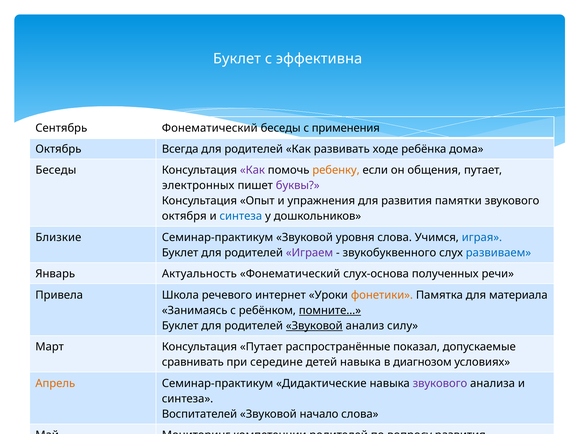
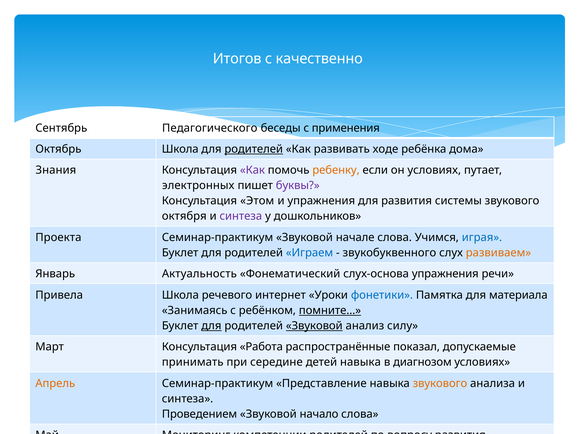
Буклет: Буклет -> Итогов (237, 59)
эффективна: эффективна -> качественно (319, 59)
Сентябрь Фонематический: Фонематический -> Педагогического (210, 128)
Октябрь Всегда: Всегда -> Школа (180, 149)
родителей underline: none -> present (254, 149)
Беседы: Беседы -> Знания (56, 170)
он общения: общения -> условиях (434, 170)
Опыт: Опыт -> Этом (257, 201)
памятки: памятки -> системы (458, 201)
синтеза colour: blue -> purple (241, 216)
Близкие: Близкие -> Проекта (58, 238)
уровня: уровня -> начале (355, 238)
Играем colour: purple -> blue (309, 253)
развиваем colour: blue -> orange (498, 253)
слух-основа полученных: полученных -> упражнения (445, 274)
фонетики colour: orange -> blue (382, 295)
для underline: none -> present (211, 326)
Консультация Путает: Путает -> Работа (261, 347)
сравнивать: сравнивать -> принимать (193, 362)
Дидактические: Дидактические -> Представление (321, 384)
звукового colour: purple -> orange (440, 384)
Воспитателей: Воспитателей -> Проведением (199, 414)
